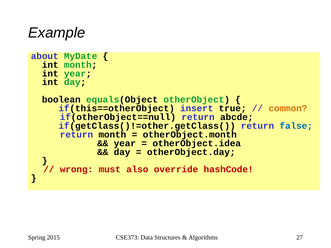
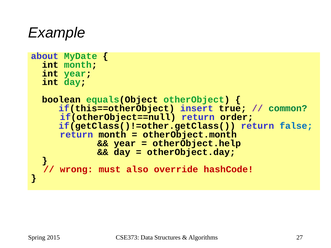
common colour: orange -> green (288, 108)
abcde: abcde -> order (237, 117)
otherObject.idea: otherObject.idea -> otherObject.help (197, 143)
